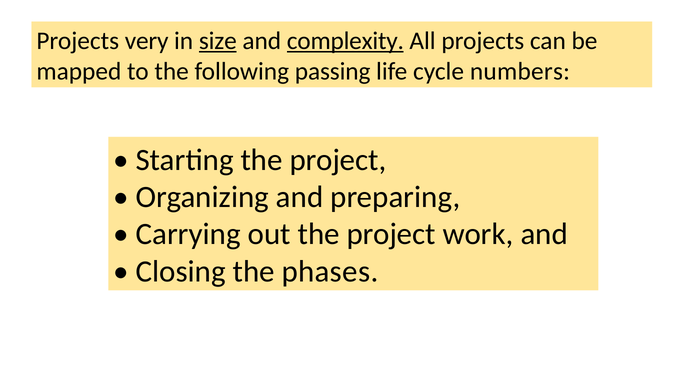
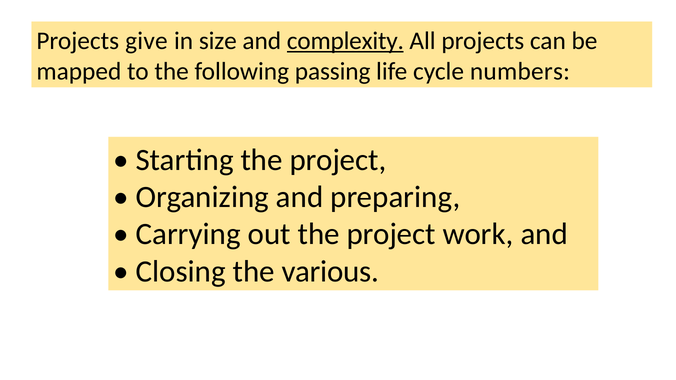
very: very -> give (146, 41)
size underline: present -> none (218, 41)
phases: phases -> various (330, 272)
